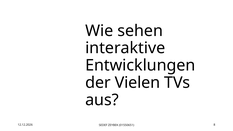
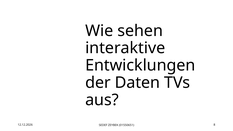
Vielen: Vielen -> Daten (137, 83)
